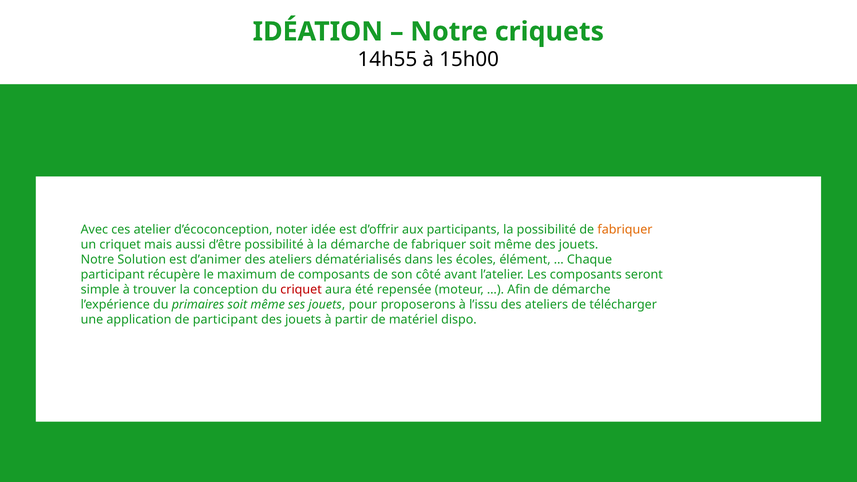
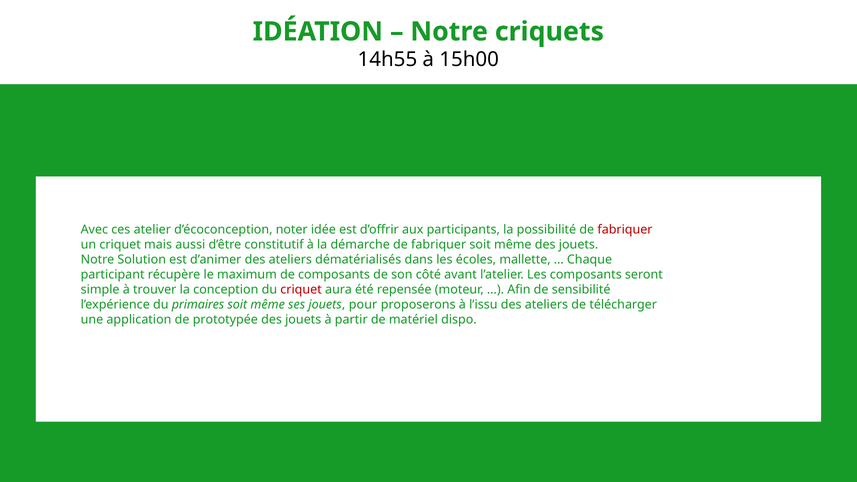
fabriquer colour: orange -> red (625, 229)
d’être possibilité: possibilité -> constitutif (274, 244)
élément: élément -> mallette (525, 259)
de démarche: démarche -> sensibilité (581, 289)
de participant: participant -> prototypée (225, 319)
